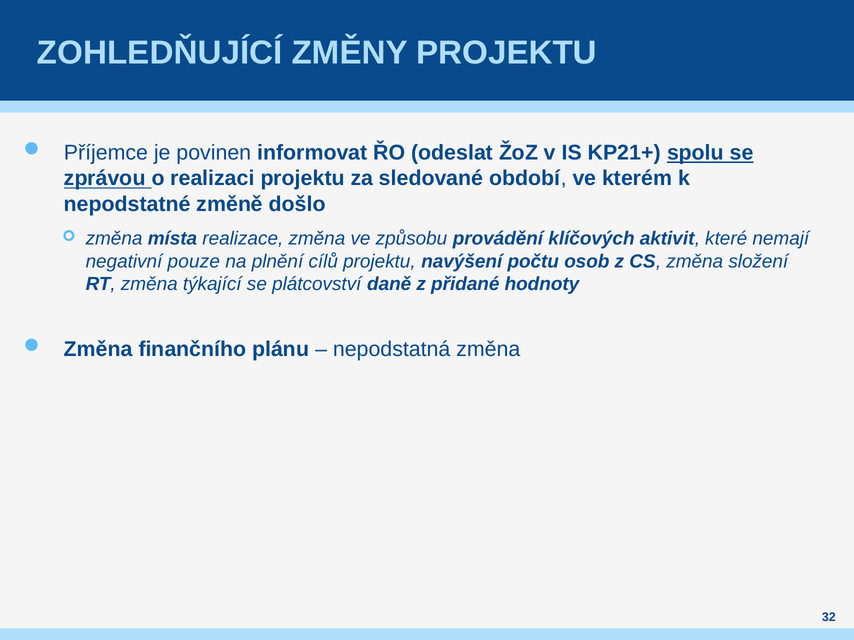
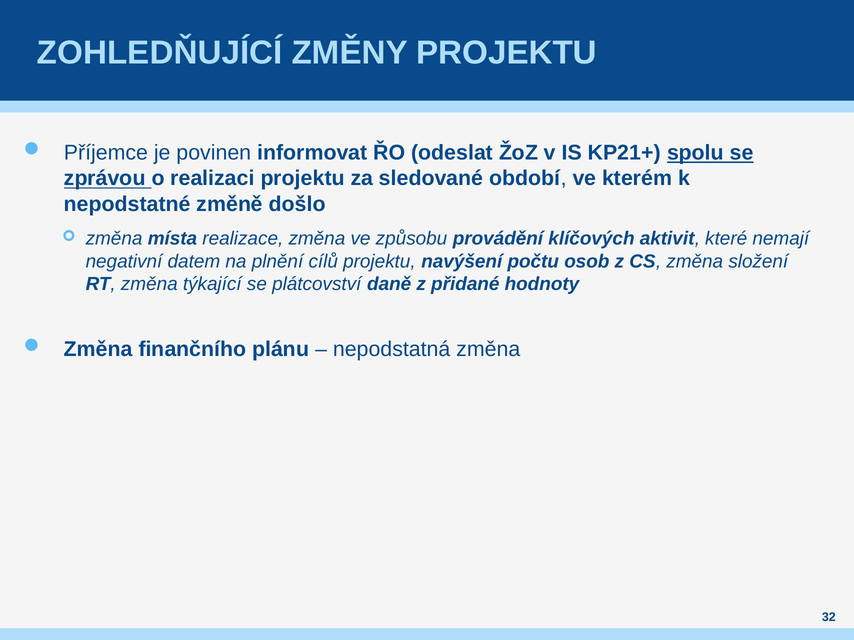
pouze: pouze -> datem (194, 262)
